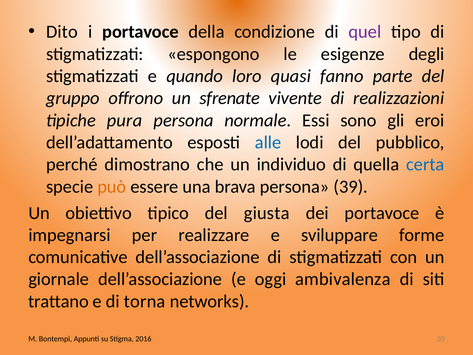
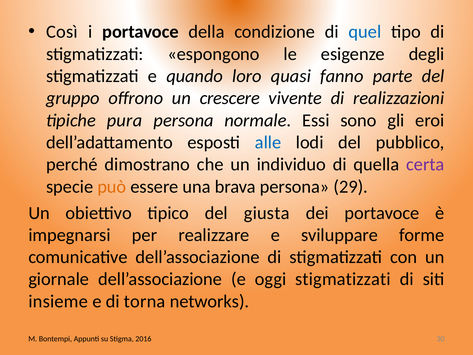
Dito: Dito -> Così (62, 32)
quel colour: purple -> blue (365, 32)
sfrenate: sfrenate -> crescere (230, 98)
certa colour: blue -> purple (425, 164)
39: 39 -> 29 (351, 186)
oggi ambivalenza: ambivalenza -> stigmatizzati (343, 279)
trattano: trattano -> insieme (58, 301)
